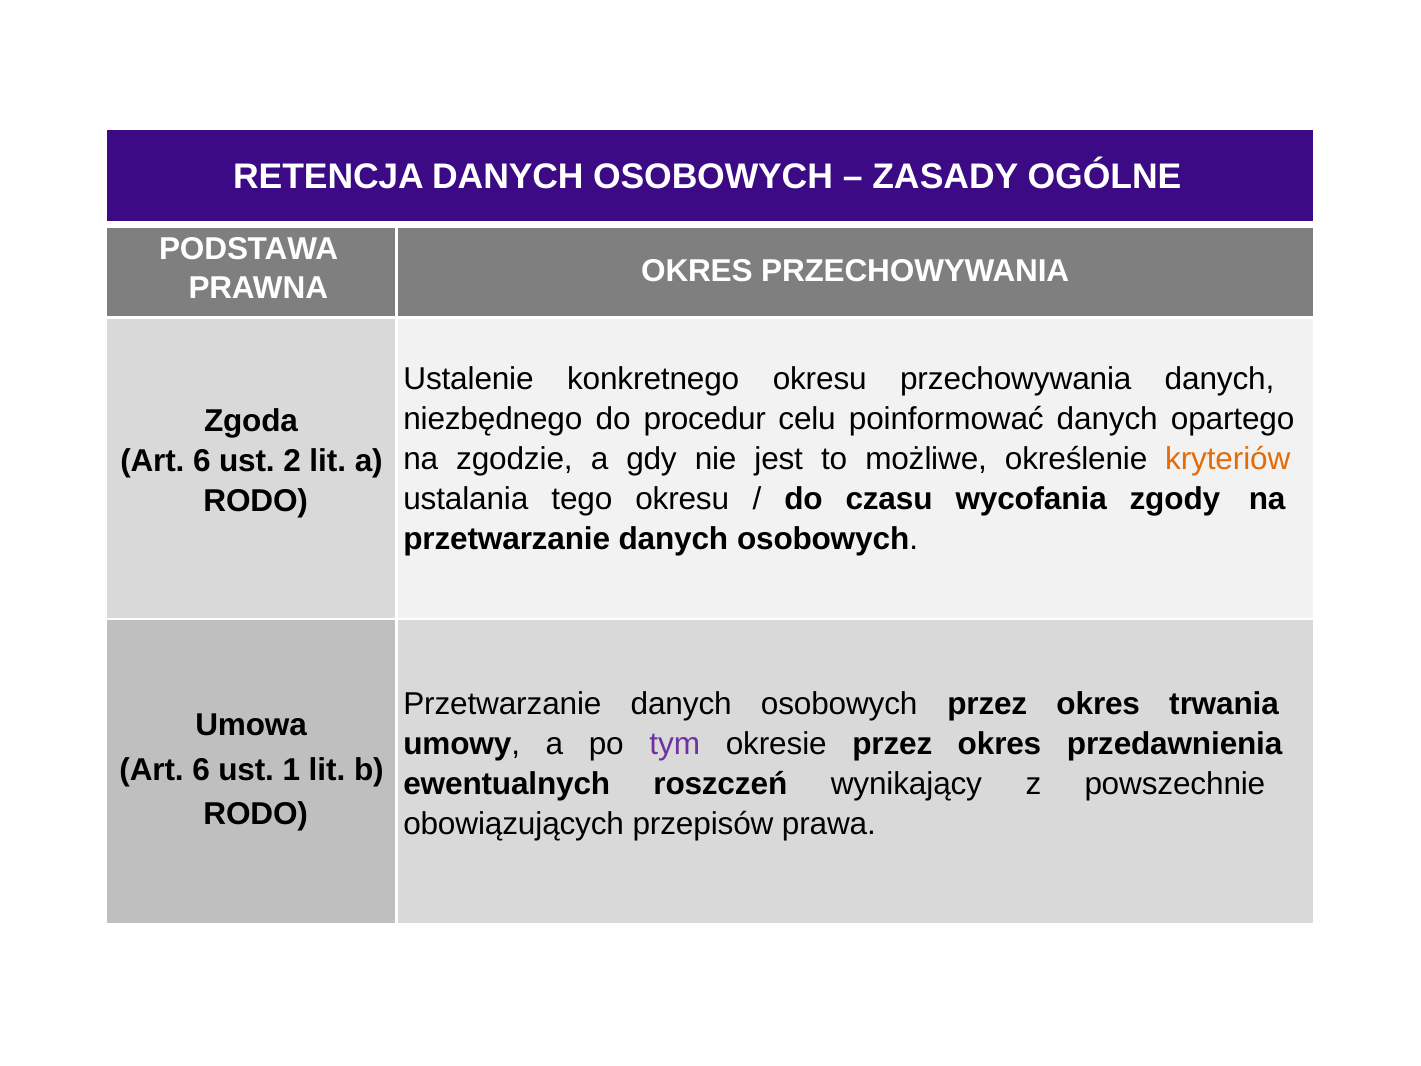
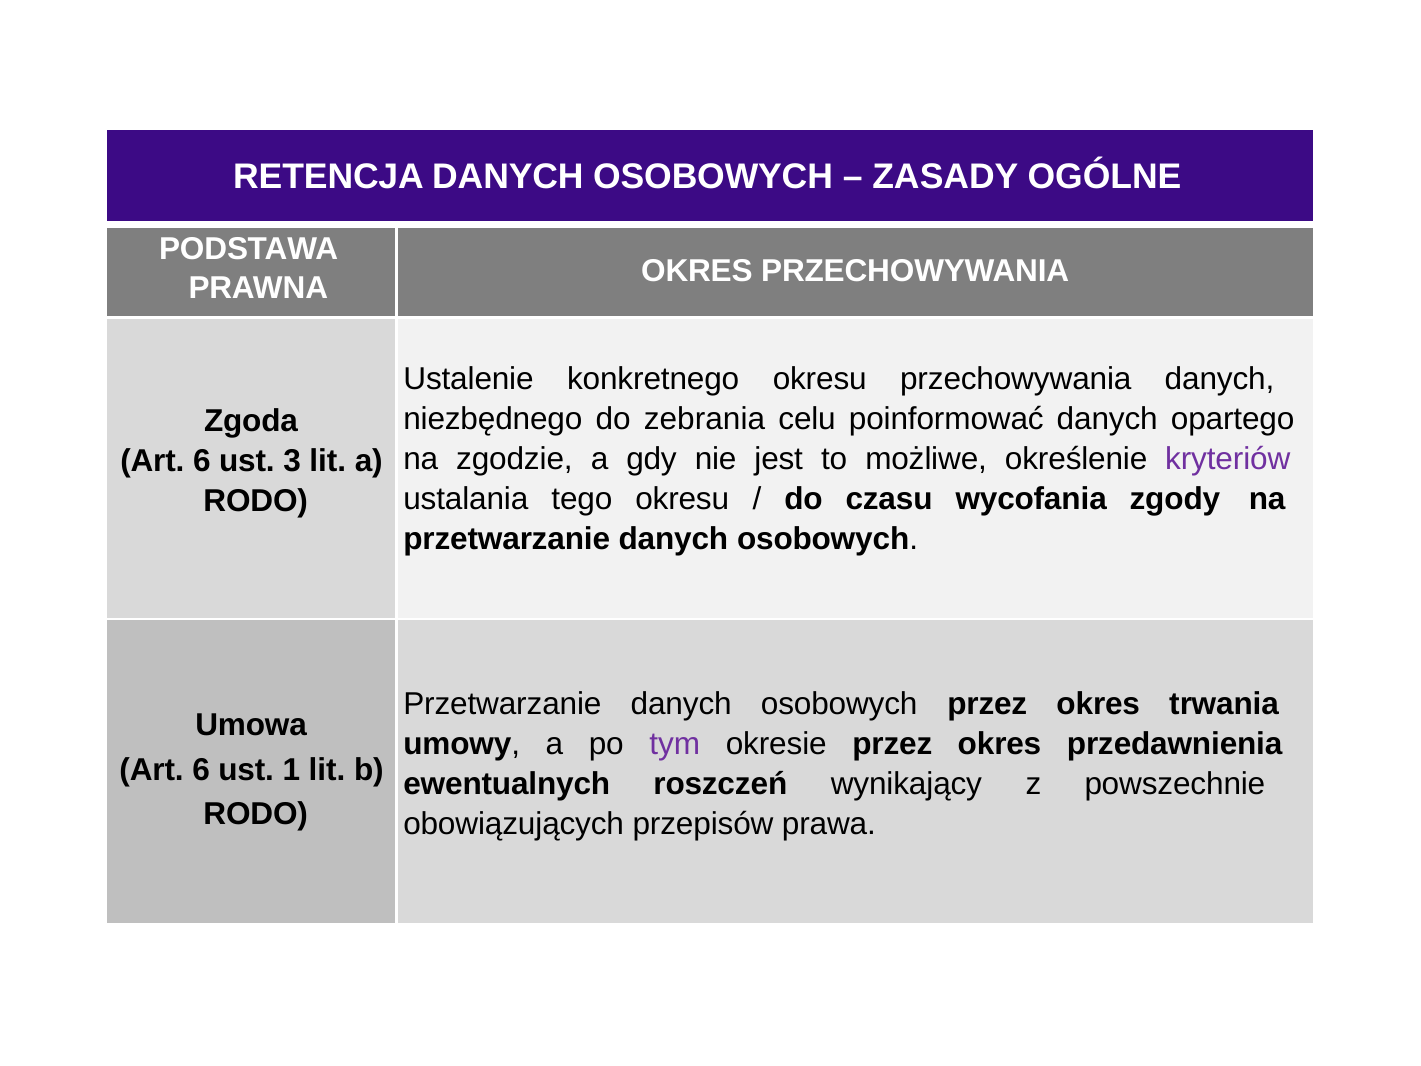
procedur: procedur -> zebrania (704, 419)
kryteriów colour: orange -> purple (1228, 459)
2: 2 -> 3 (292, 461)
